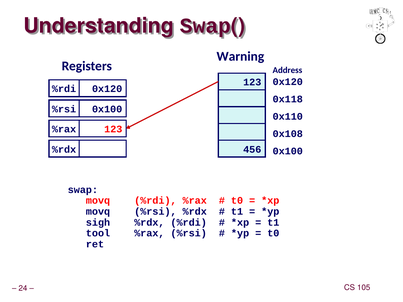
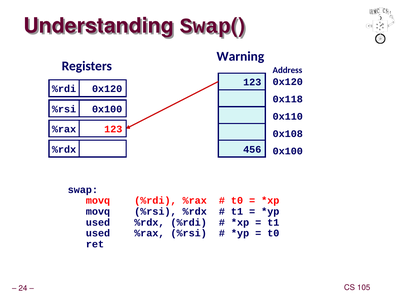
sigh: sigh -> used (98, 223)
tool: tool -> used (98, 233)
